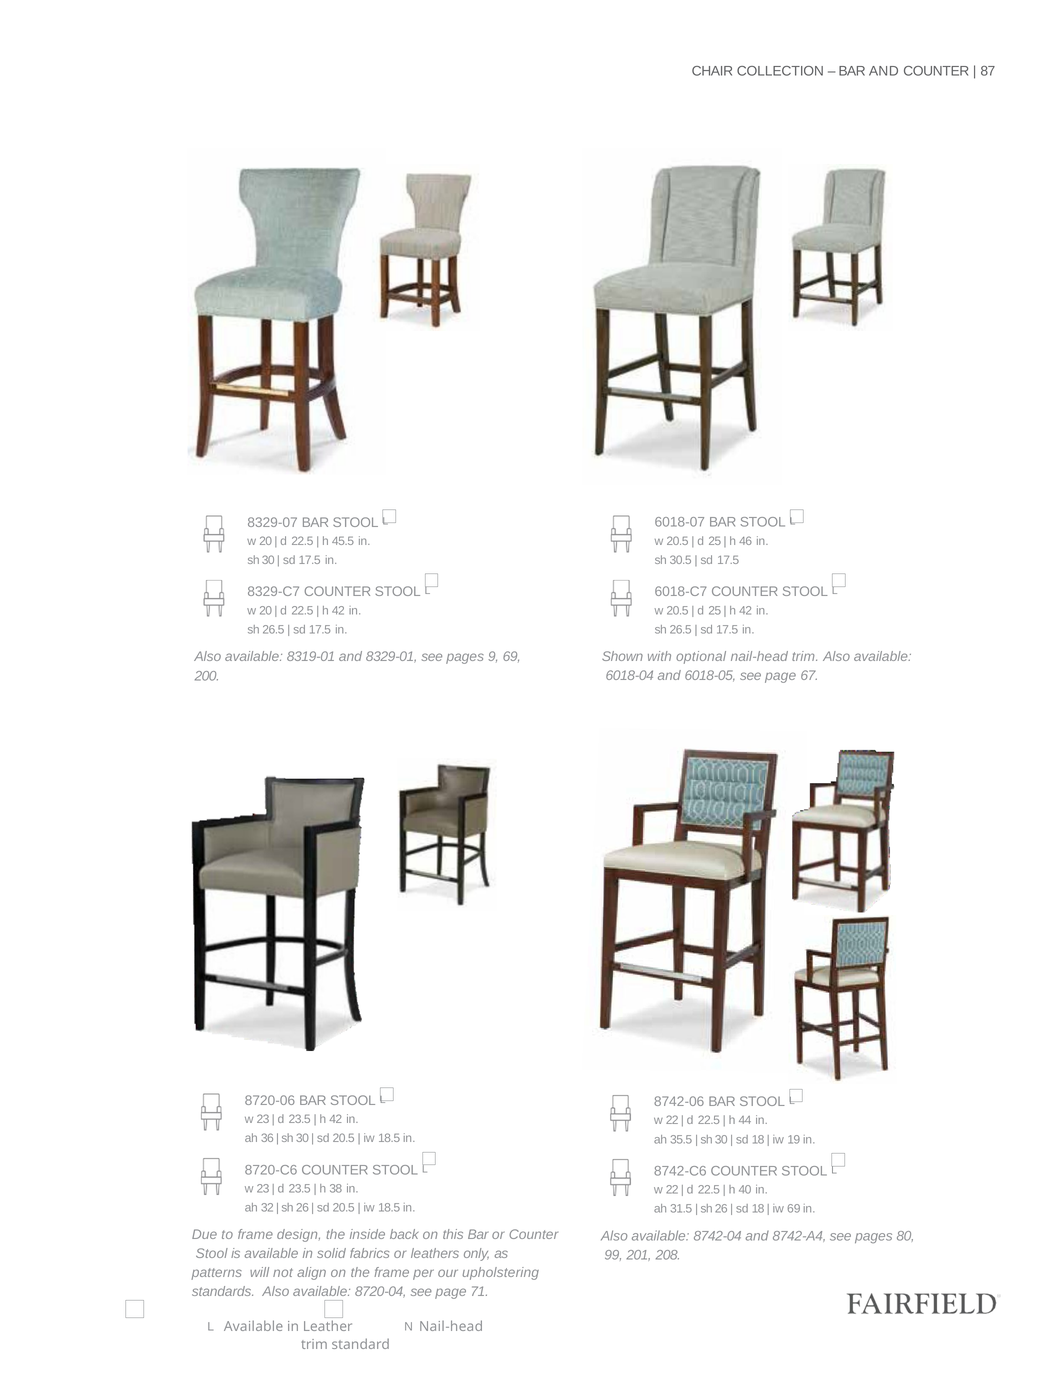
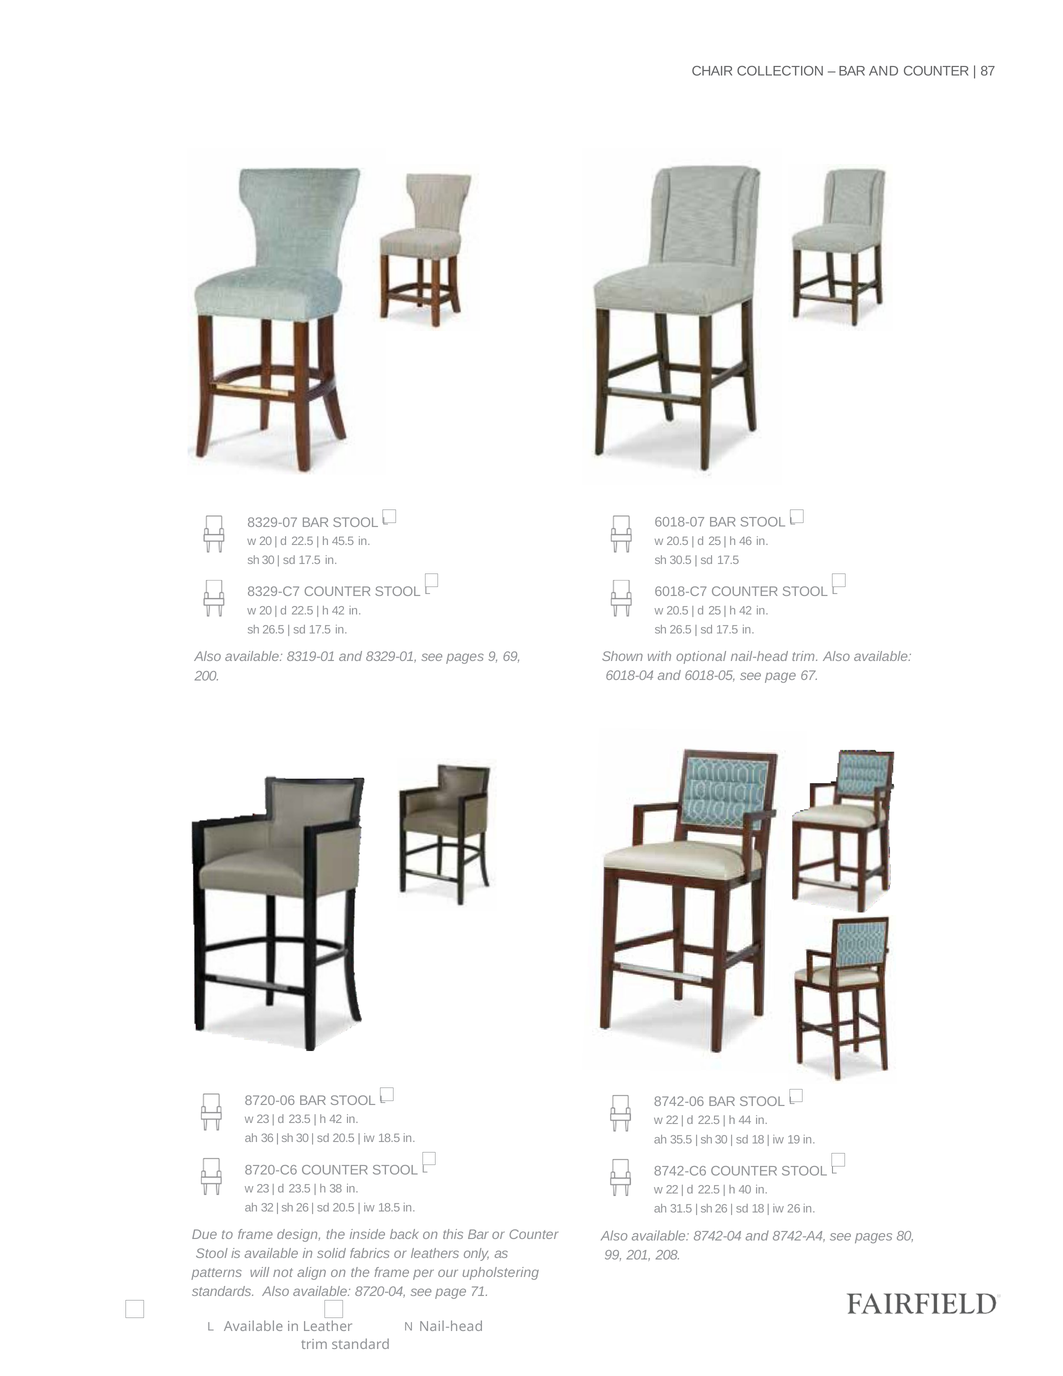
iw 69: 69 -> 26 (794, 1209)
